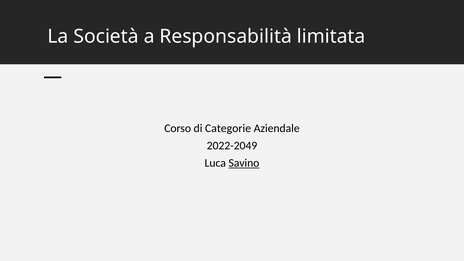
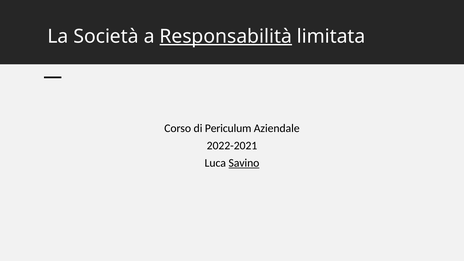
Responsabilità underline: none -> present (226, 36)
Categorie: Categorie -> Periculum (228, 128)
2022-2049: 2022-2049 -> 2022-2021 (232, 146)
